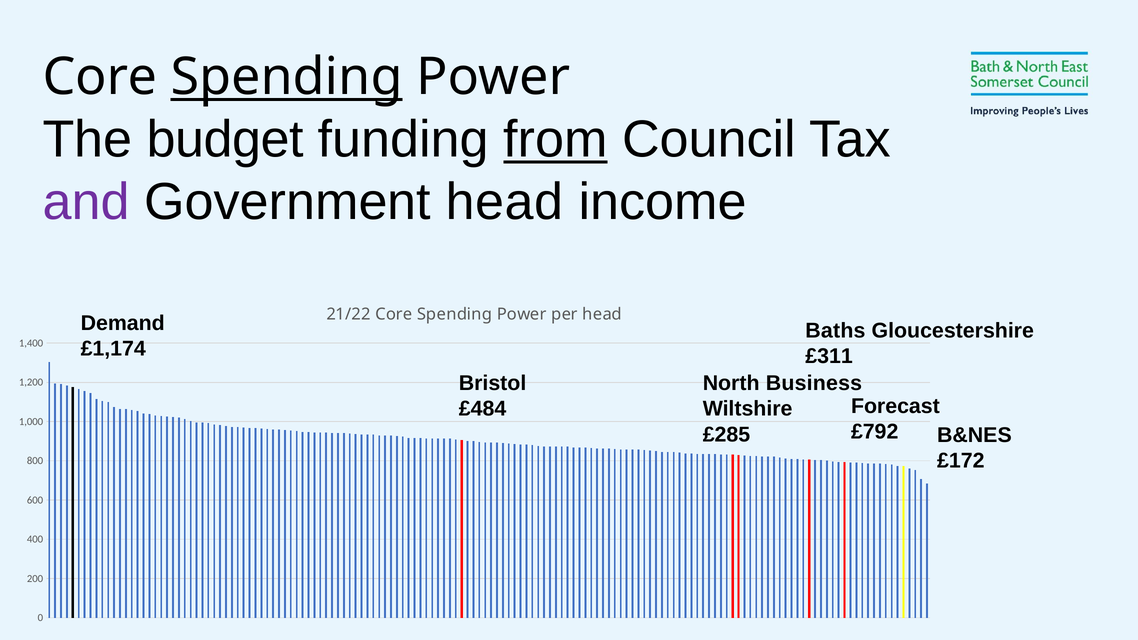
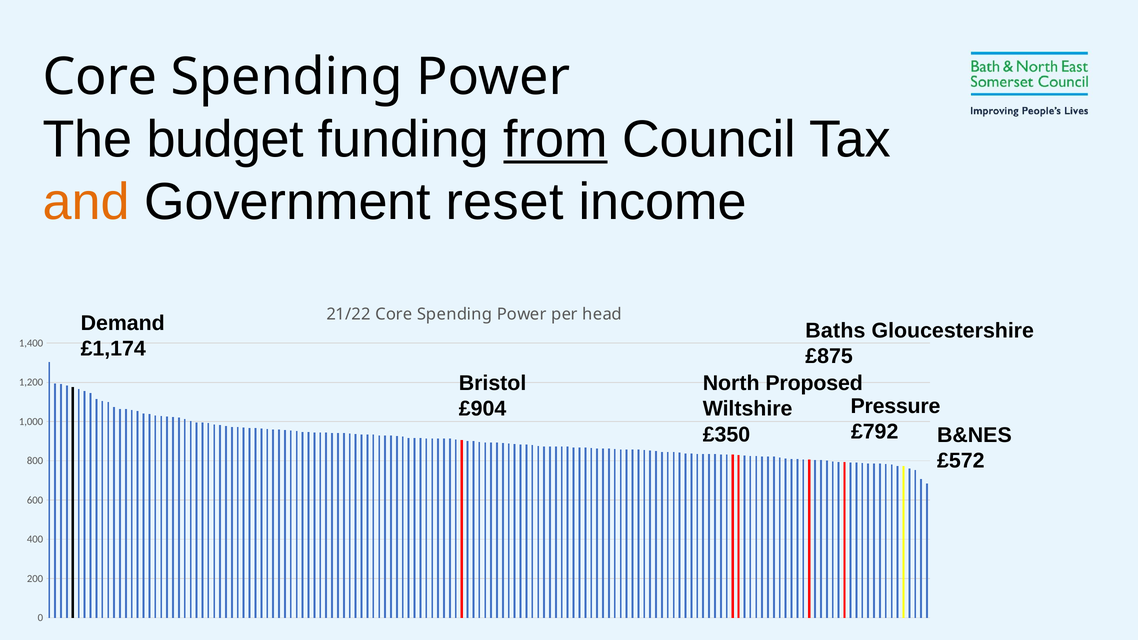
Spending underline: present -> none (287, 77)
and colour: purple -> orange (86, 202)
Government head: head -> reset (505, 202)
£311: £311 -> £875 (829, 356)
Business: Business -> Proposed (814, 383)
Forecast: Forecast -> Pressure (895, 406)
£484: £484 -> £904 (483, 409)
£285: £285 -> £350 (726, 435)
£172: £172 -> £572 (961, 461)
